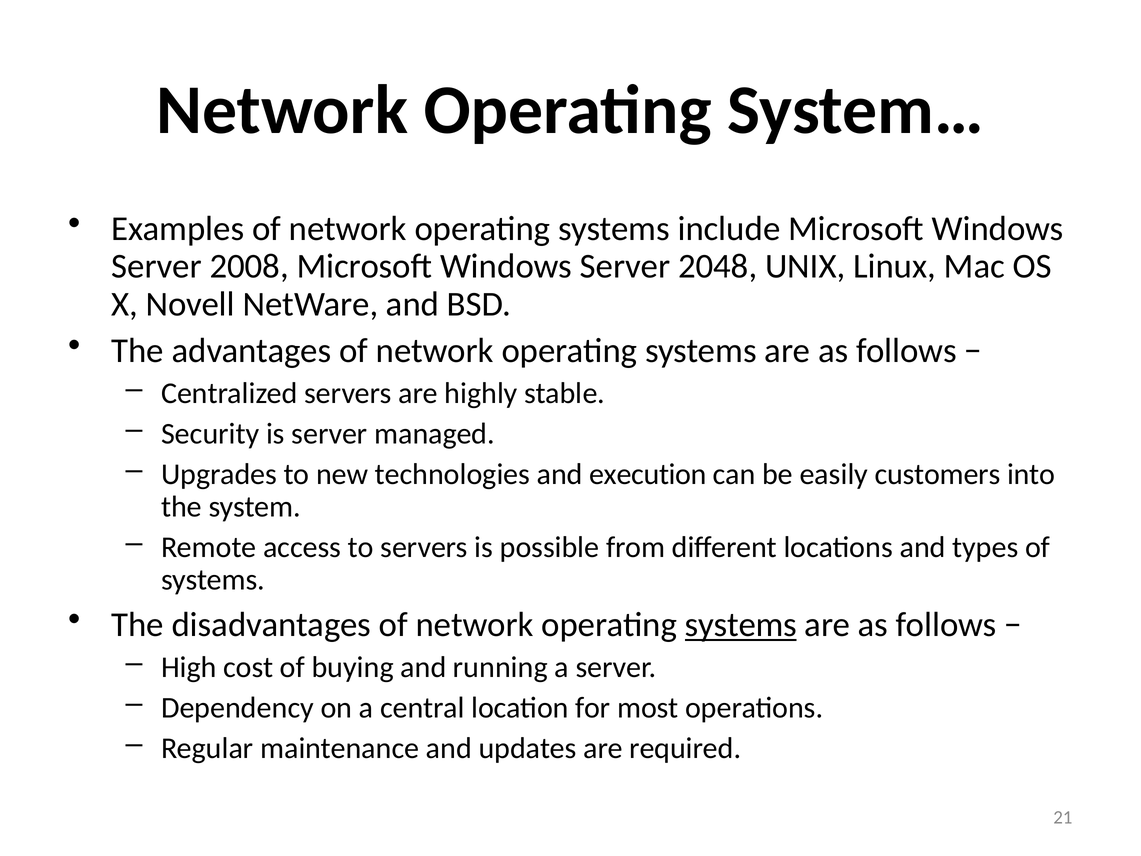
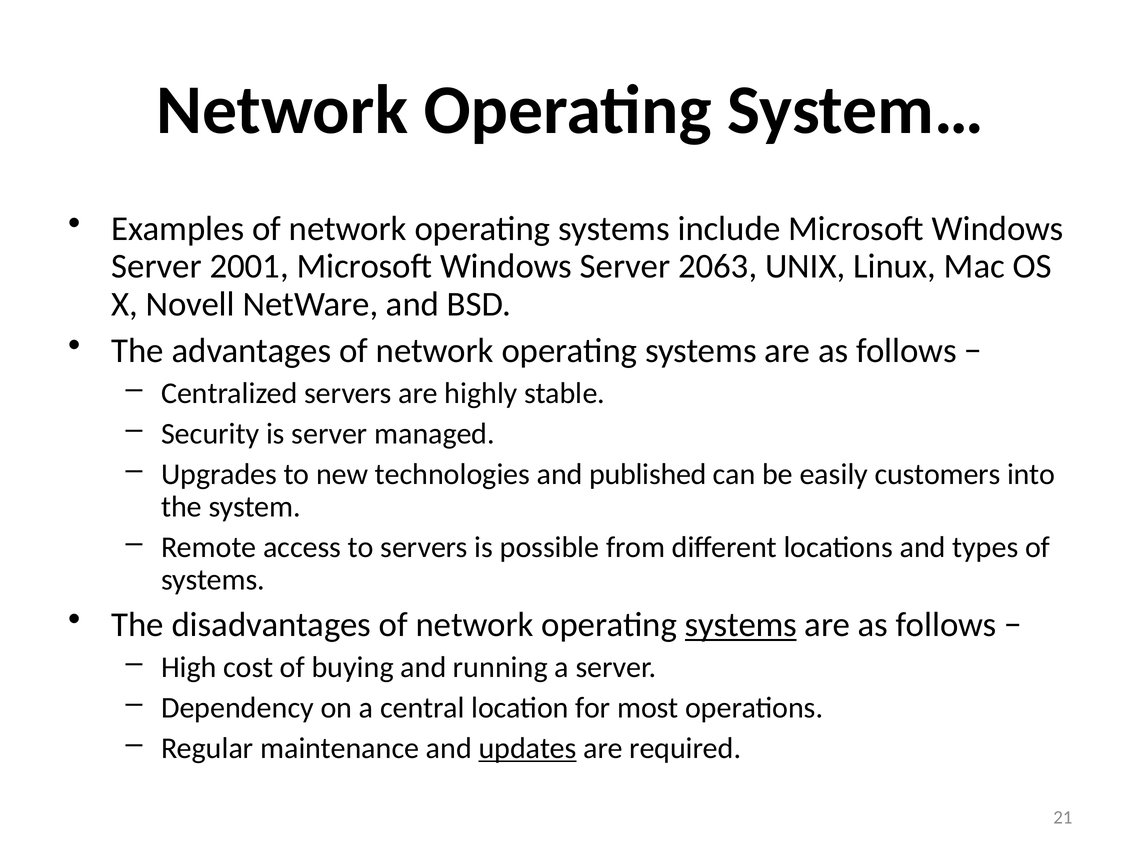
2008: 2008 -> 2001 (249, 266)
2048: 2048 -> 2063 (718, 266)
execution: execution -> published (648, 474)
updates underline: none -> present (528, 748)
